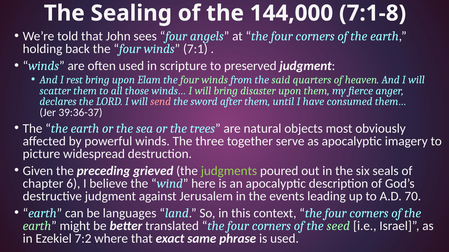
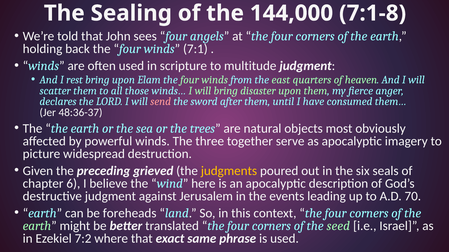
preserved: preserved -> multitude (250, 66)
said: said -> east (281, 80)
39:36-37: 39:36-37 -> 48:36-37 (81, 113)
judgments colour: light green -> yellow (229, 171)
languages: languages -> foreheads (130, 214)
